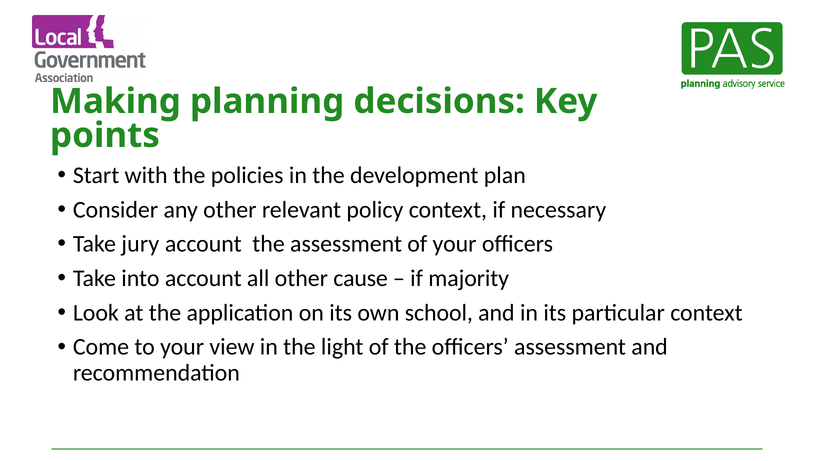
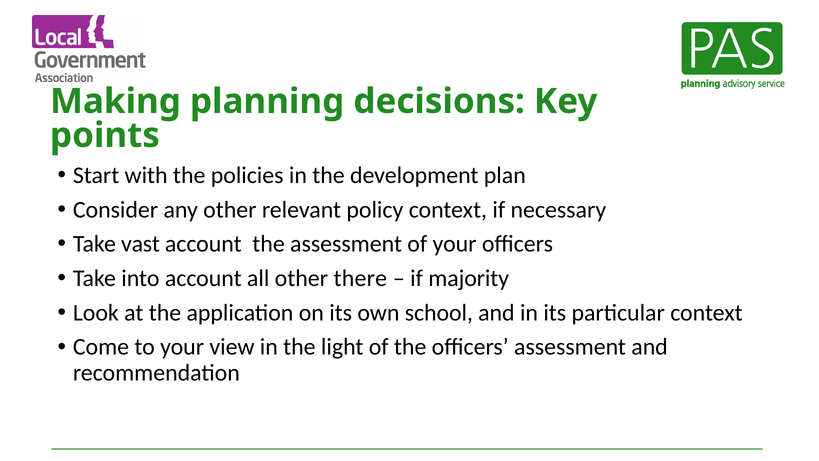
jury: jury -> vast (141, 244)
cause: cause -> there (360, 278)
